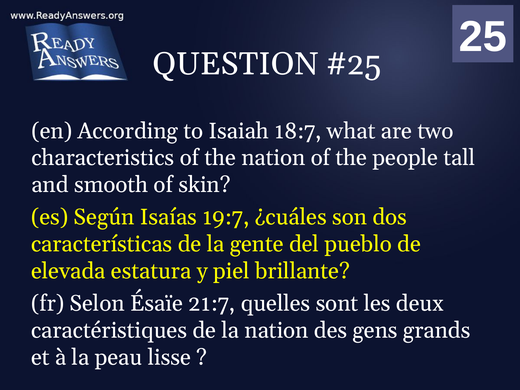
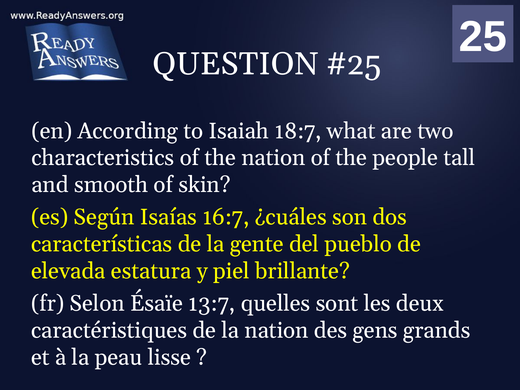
19:7: 19:7 -> 16:7 (226, 217)
21:7: 21:7 -> 13:7 (212, 304)
